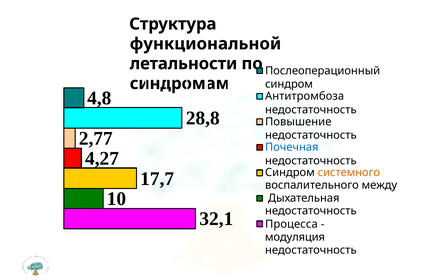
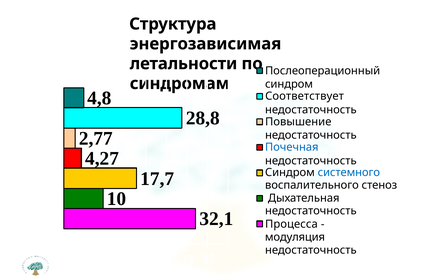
функциональной: функциональной -> энергозависимая (206, 44)
Антитромбоза: Антитромбоза -> Соответствует (305, 96)
системного colour: orange -> blue (349, 172)
между: между -> стеноз (379, 185)
